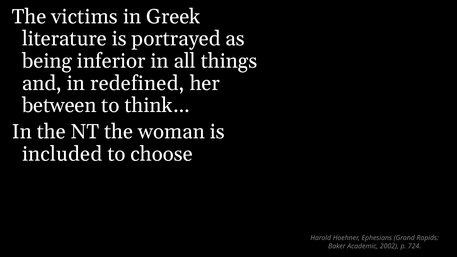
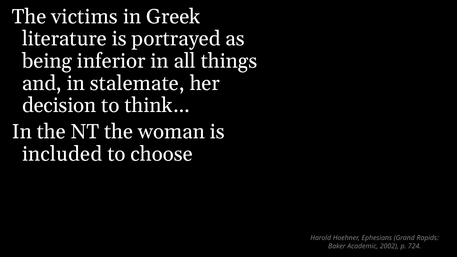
redefined: redefined -> stalemate (137, 83)
between: between -> decision (59, 105)
